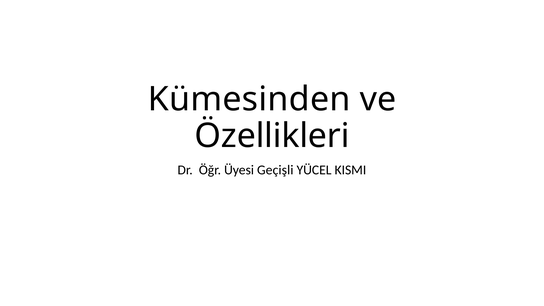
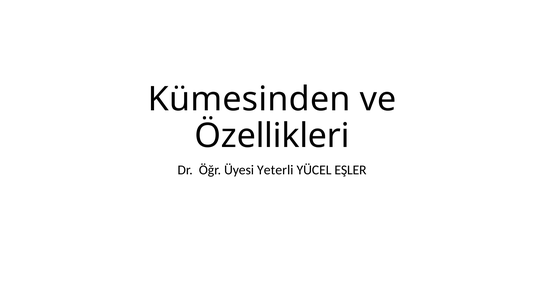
Geçişli: Geçişli -> Yeterli (275, 170)
KISMI: KISMI -> EŞLER (350, 170)
